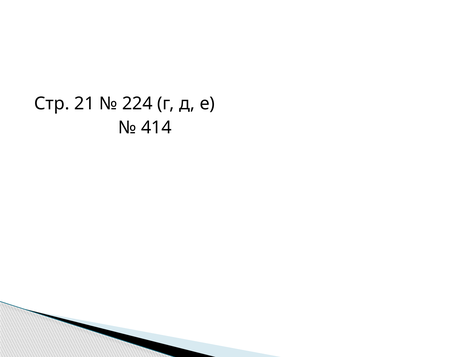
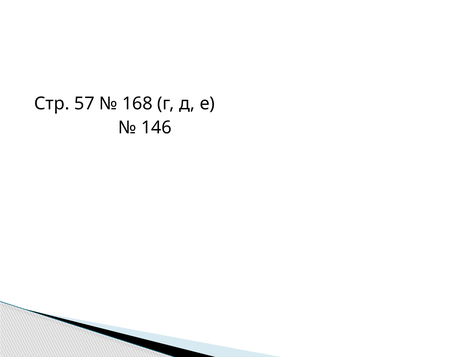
21: 21 -> 57 (84, 104)
224: 224 -> 168 (137, 104)
414: 414 -> 146 (156, 128)
